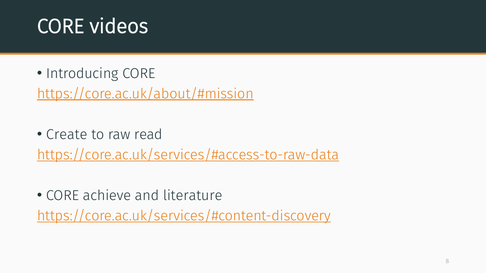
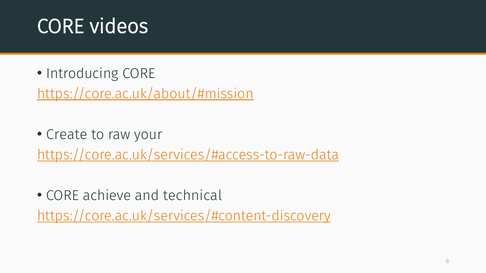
read: read -> your (148, 135)
literature: literature -> technical (193, 196)
